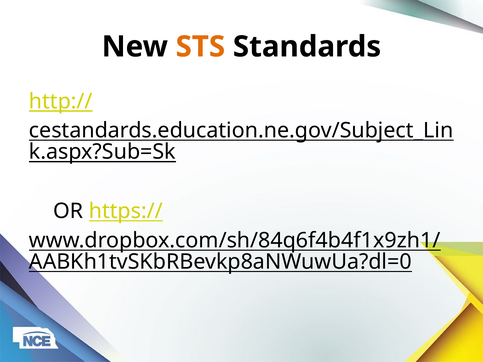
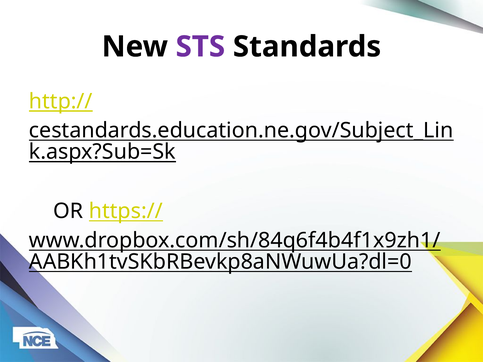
STS colour: orange -> purple (200, 47)
